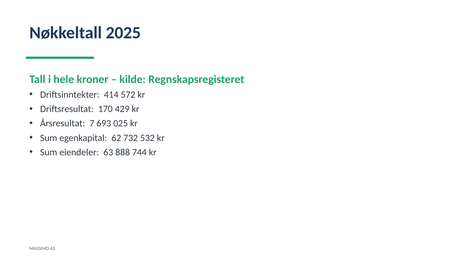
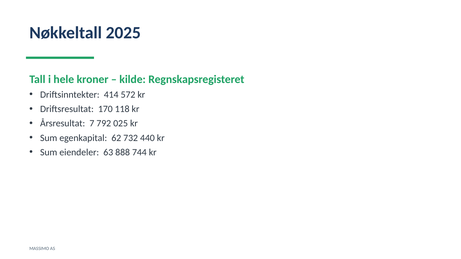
429: 429 -> 118 (122, 109)
693: 693 -> 792 (104, 124)
532: 532 -> 440 (147, 138)
